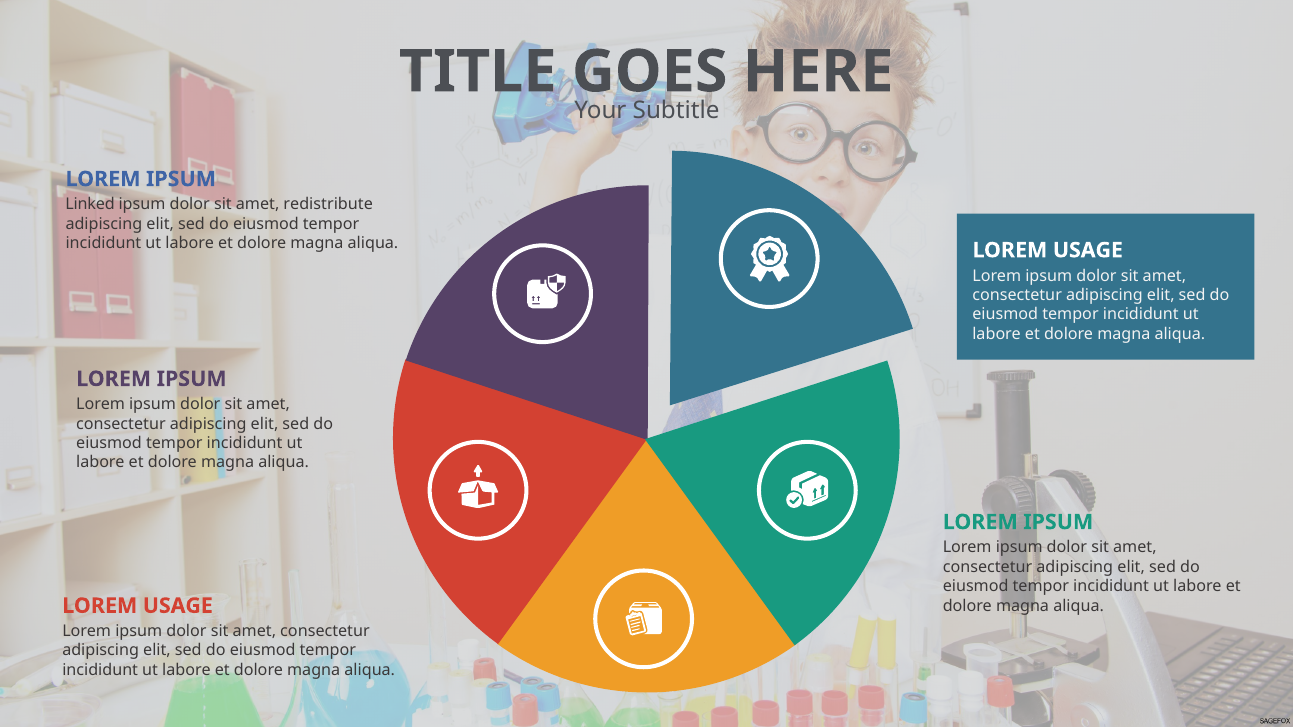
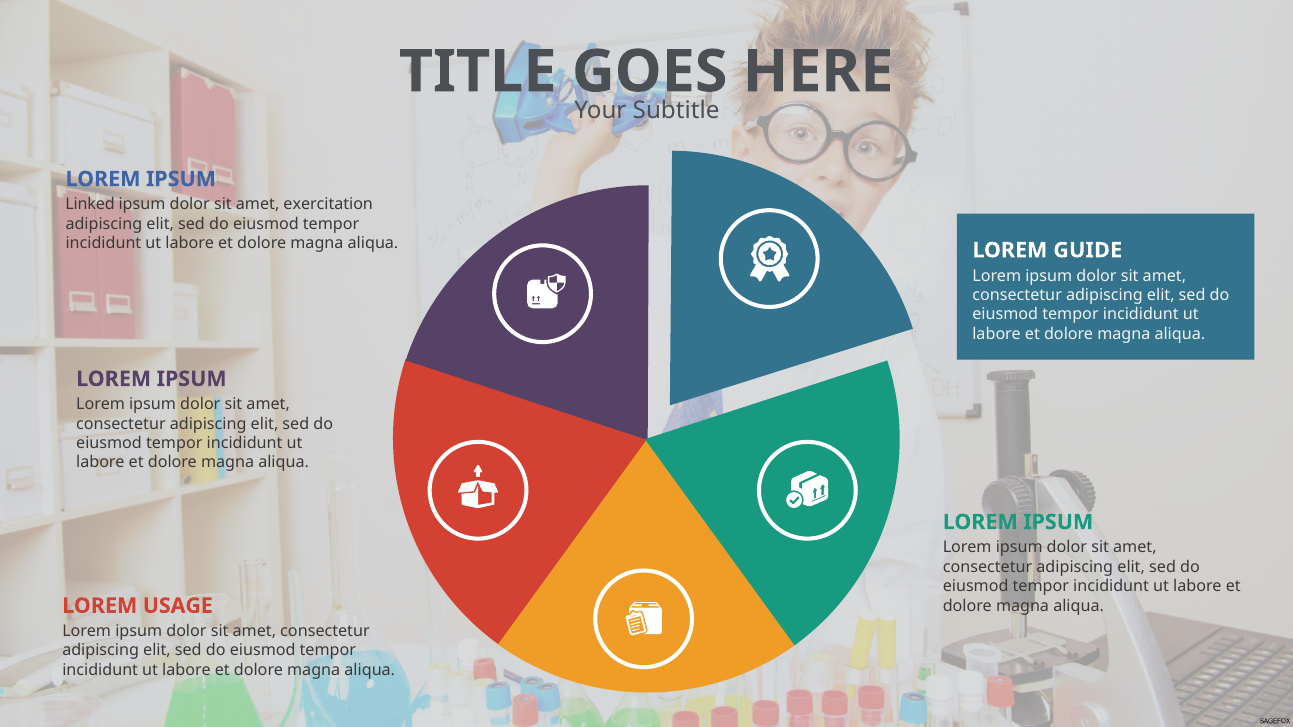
redistribute: redistribute -> exercitation (328, 205)
USAGE: USAGE -> GUIDE (1088, 250)
